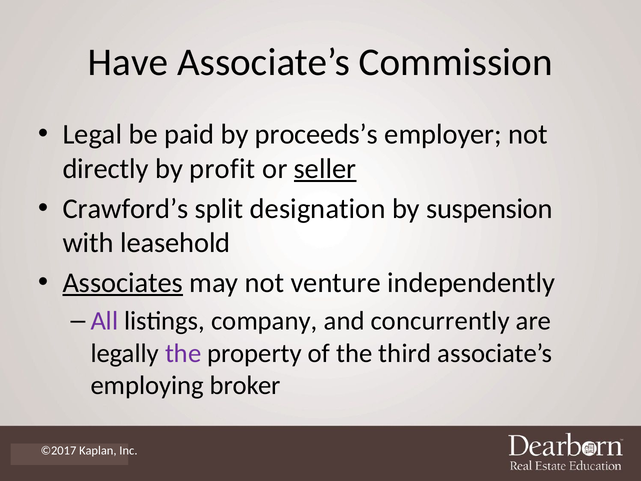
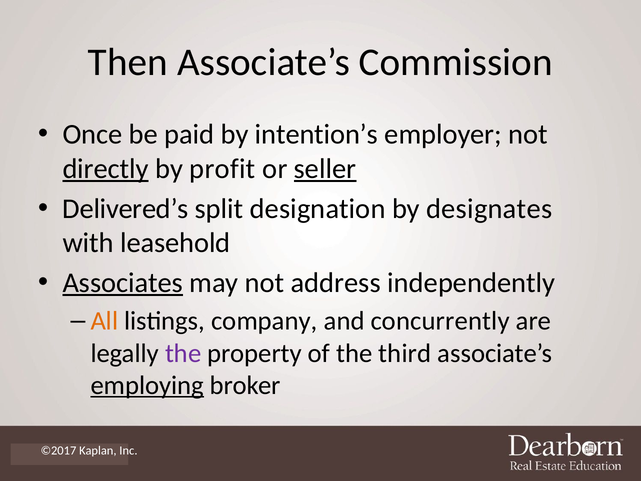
Have: Have -> Then (128, 62)
Legal: Legal -> Once (92, 134)
proceeds’s: proceeds’s -> intention’s (316, 134)
directly underline: none -> present (106, 169)
Crawford’s: Crawford’s -> Delivered’s (126, 209)
suspension: suspension -> designates (489, 209)
venture: venture -> address (336, 283)
All colour: purple -> orange (104, 321)
employing underline: none -> present (147, 385)
